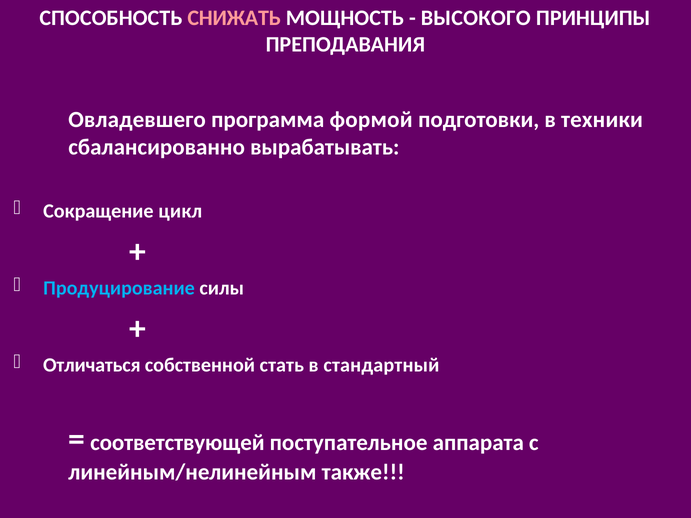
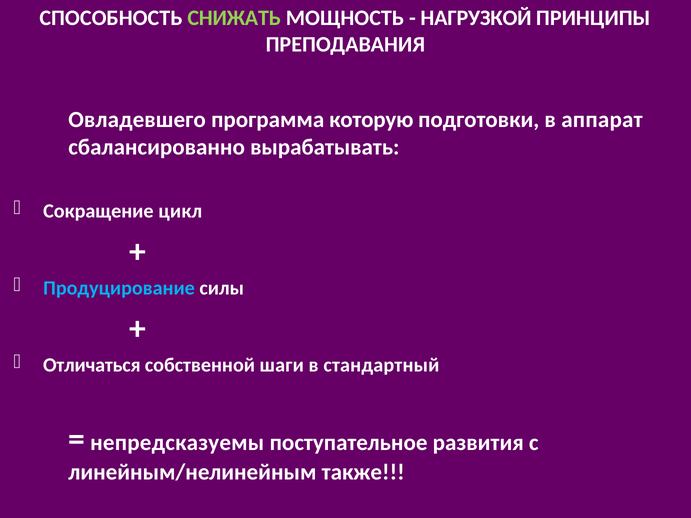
СНИЖАТЬ colour: pink -> light green (234, 18)
ВЫСОКОГО: ВЫСОКОГО -> НАГРУЗКОЙ (476, 18)
формой: формой -> которую (371, 120)
техники: техники -> аппарат (602, 120)
стать: стать -> шаги (282, 365)
соответствующей: соответствующей -> непредсказуемы (177, 443)
аппарата: аппарата -> развития (478, 443)
